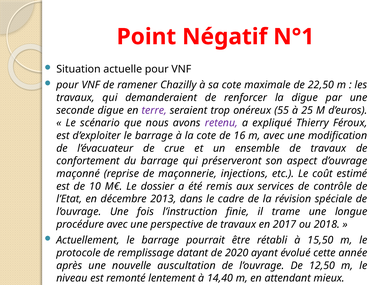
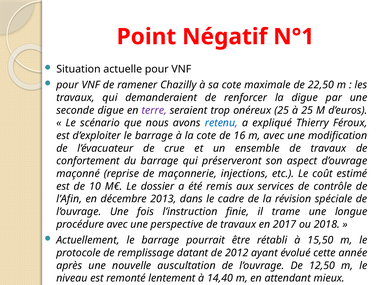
onéreux 55: 55 -> 25 (282, 110)
retenu colour: purple -> blue (221, 123)
l’Etat: l’Etat -> l’Afin (69, 199)
2020: 2020 -> 2012 (237, 253)
